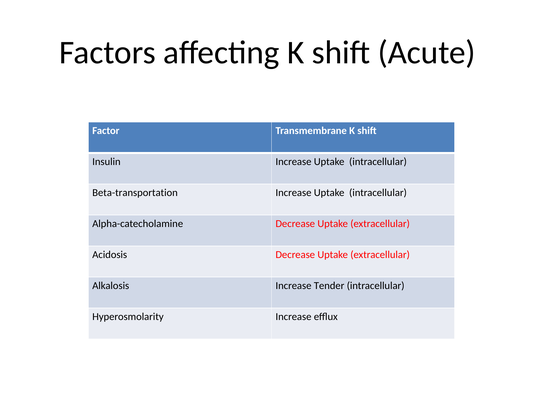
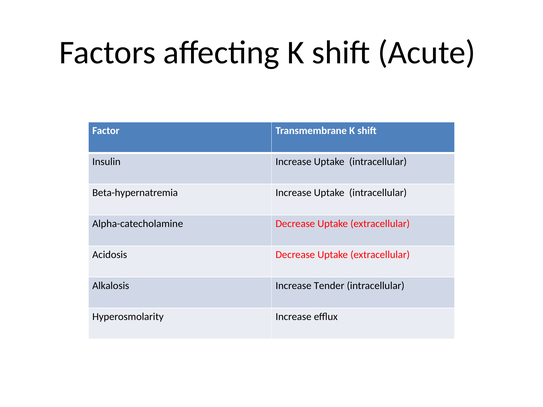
Beta-transportation: Beta-transportation -> Beta-hypernatremia (135, 193)
